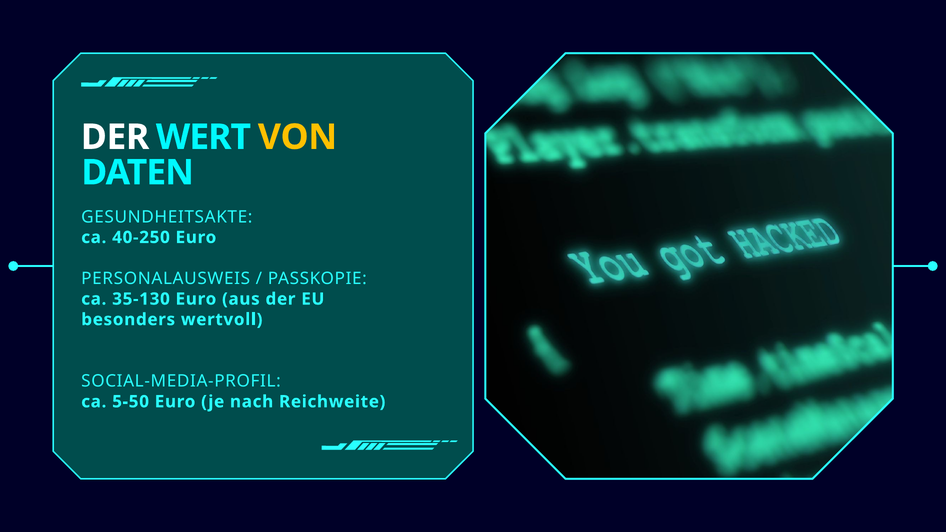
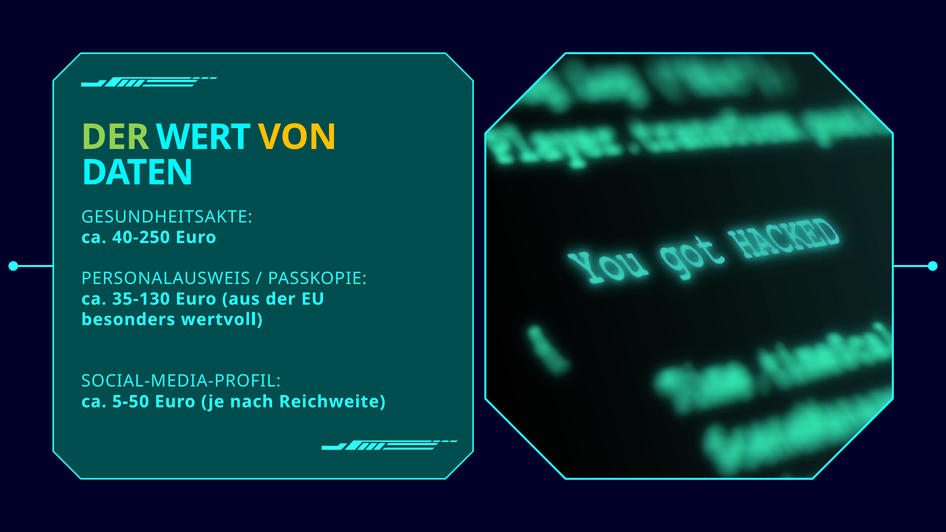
DER colour: white -> light green (115, 137)
